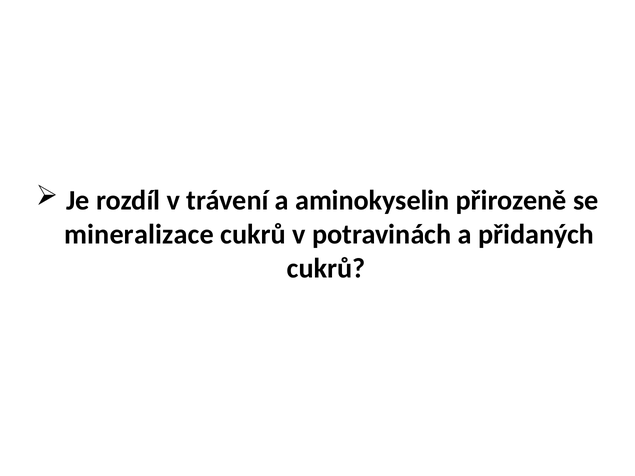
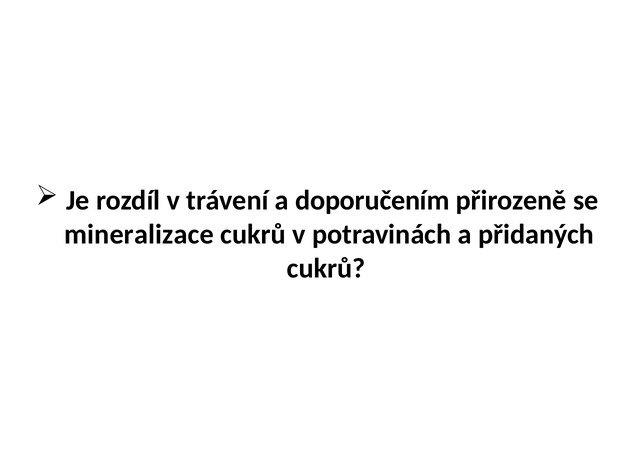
aminokyselin: aminokyselin -> doporučením (372, 201)
